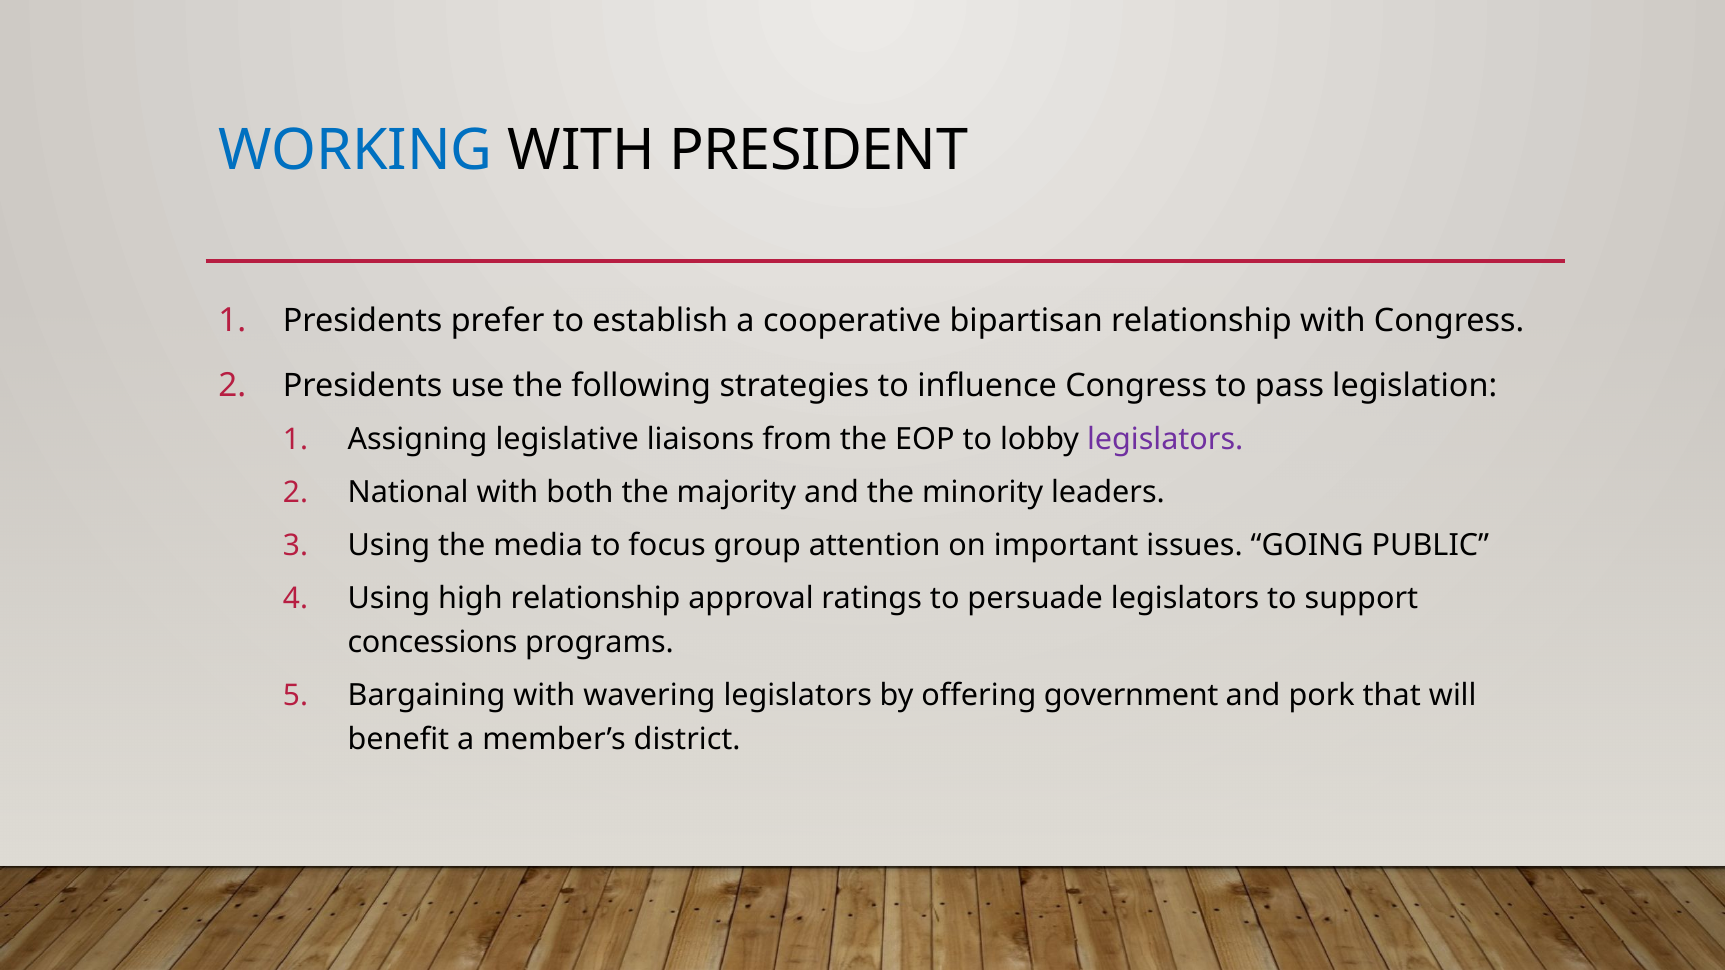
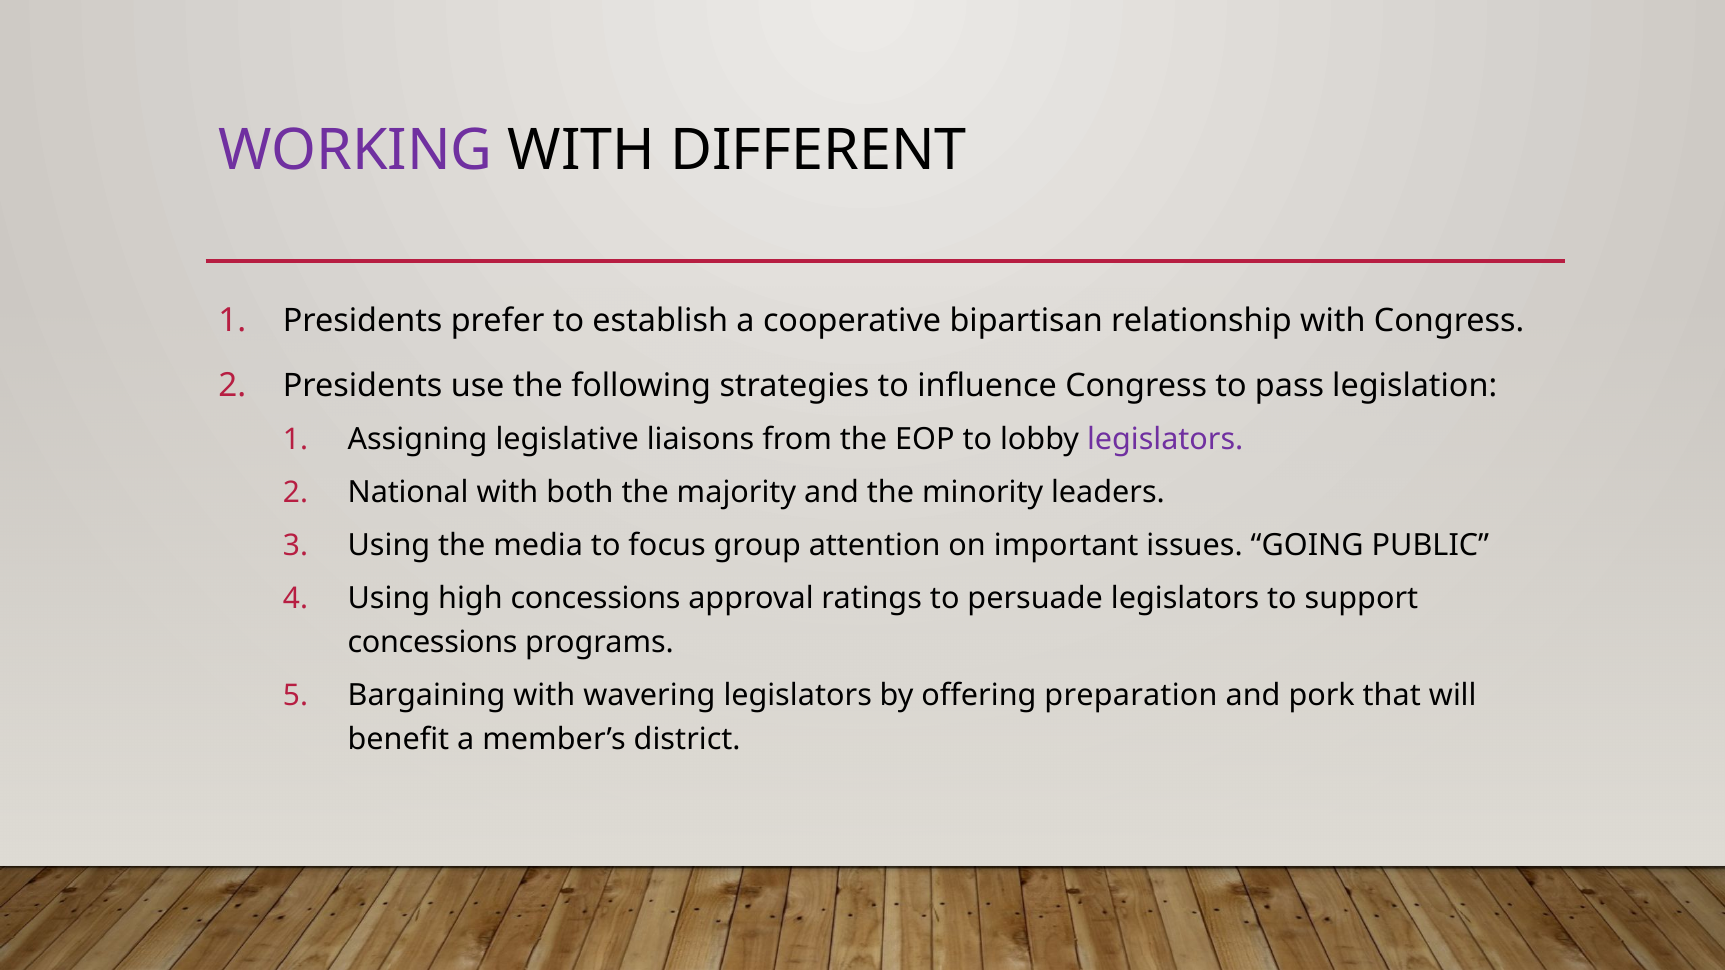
WORKING colour: blue -> purple (355, 151)
PRESIDENT: PRESIDENT -> DIFFERENT (818, 151)
high relationship: relationship -> concessions (596, 598)
government: government -> preparation (1131, 695)
